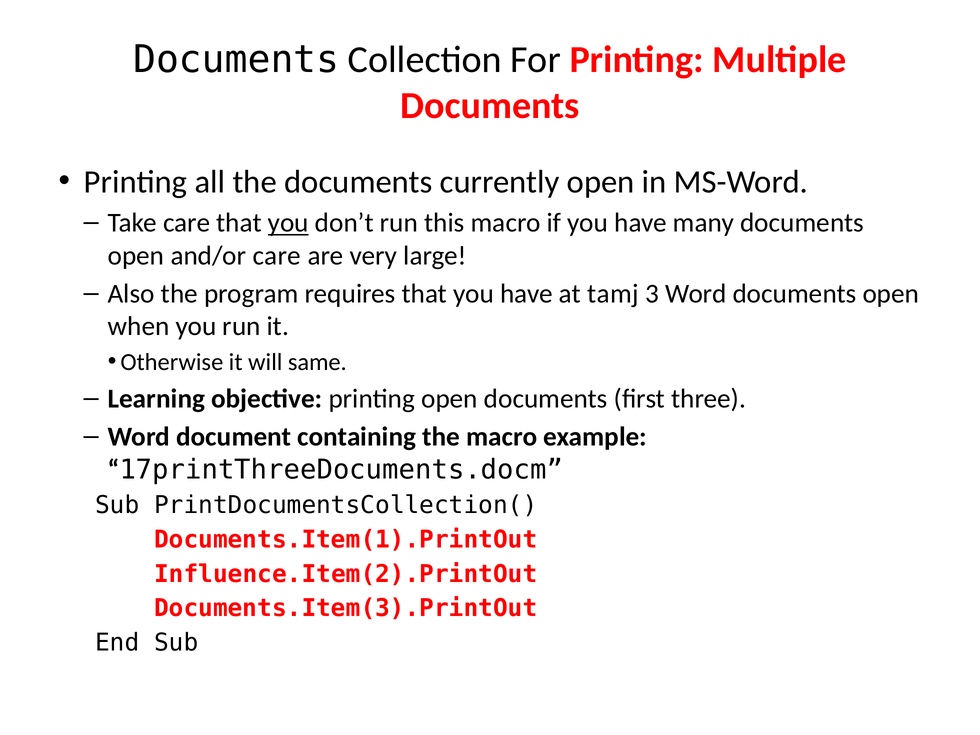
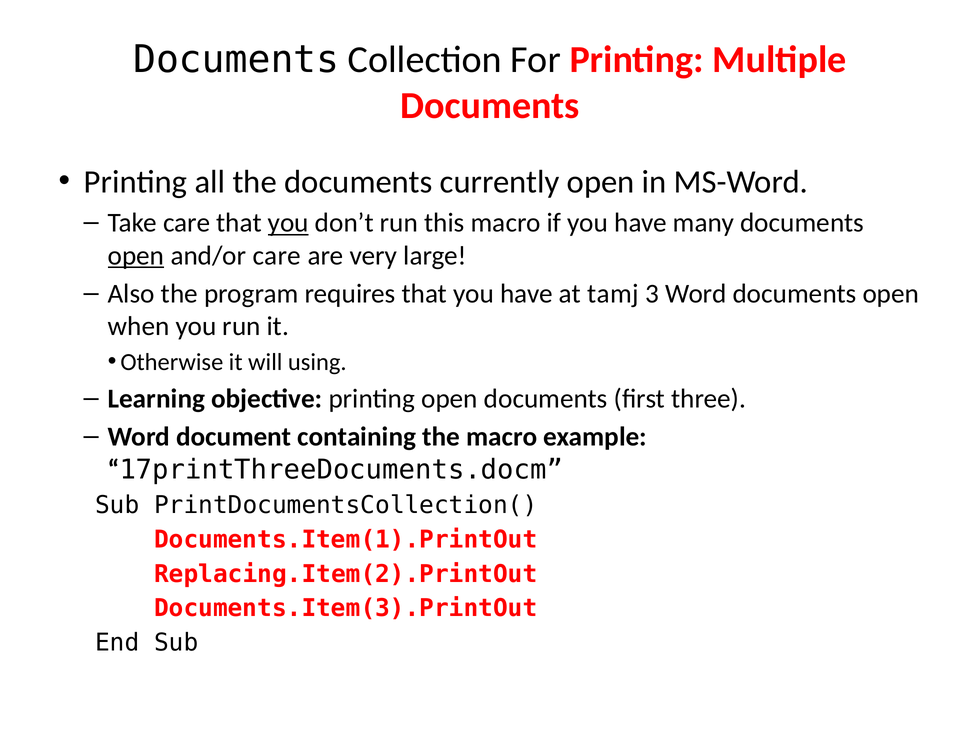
open underline: none -> present (136, 256)
same: same -> using (317, 362)
Influence.Item(2).PrintOut: Influence.Item(2).PrintOut -> Replacing.Item(2).PrintOut (346, 574)
